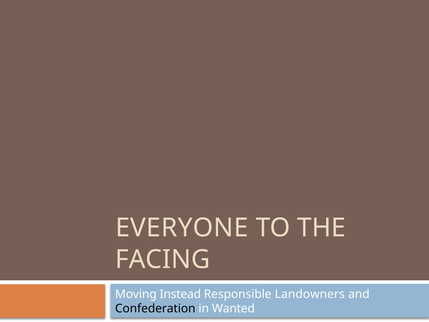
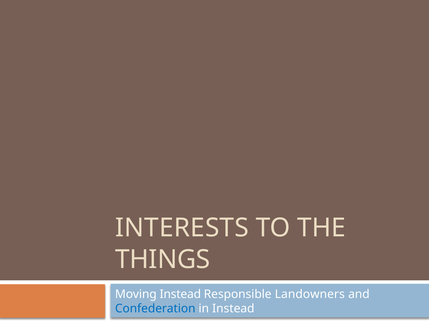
EVERYONE: EVERYONE -> INTERESTS (182, 228)
FACING: FACING -> THINGS (163, 259)
Confederation colour: black -> blue (155, 308)
in Wanted: Wanted -> Instead (233, 308)
